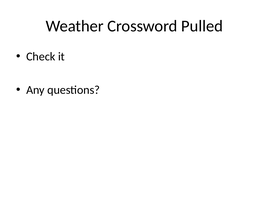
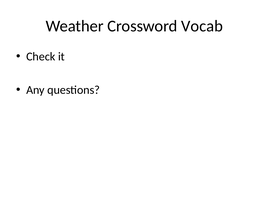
Pulled: Pulled -> Vocab (202, 26)
